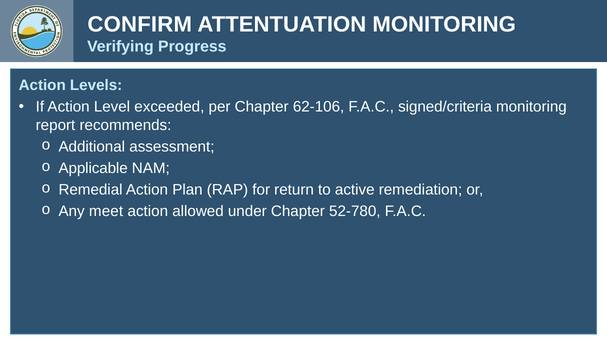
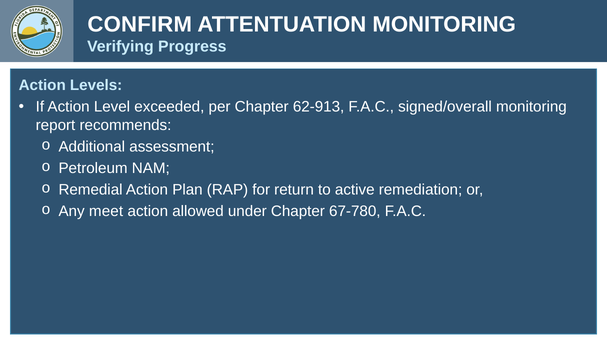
62-106: 62-106 -> 62-913 (319, 107)
signed/criteria: signed/criteria -> signed/overall (445, 107)
Applicable: Applicable -> Petroleum (93, 168)
52-780: 52-780 -> 67-780 (355, 212)
